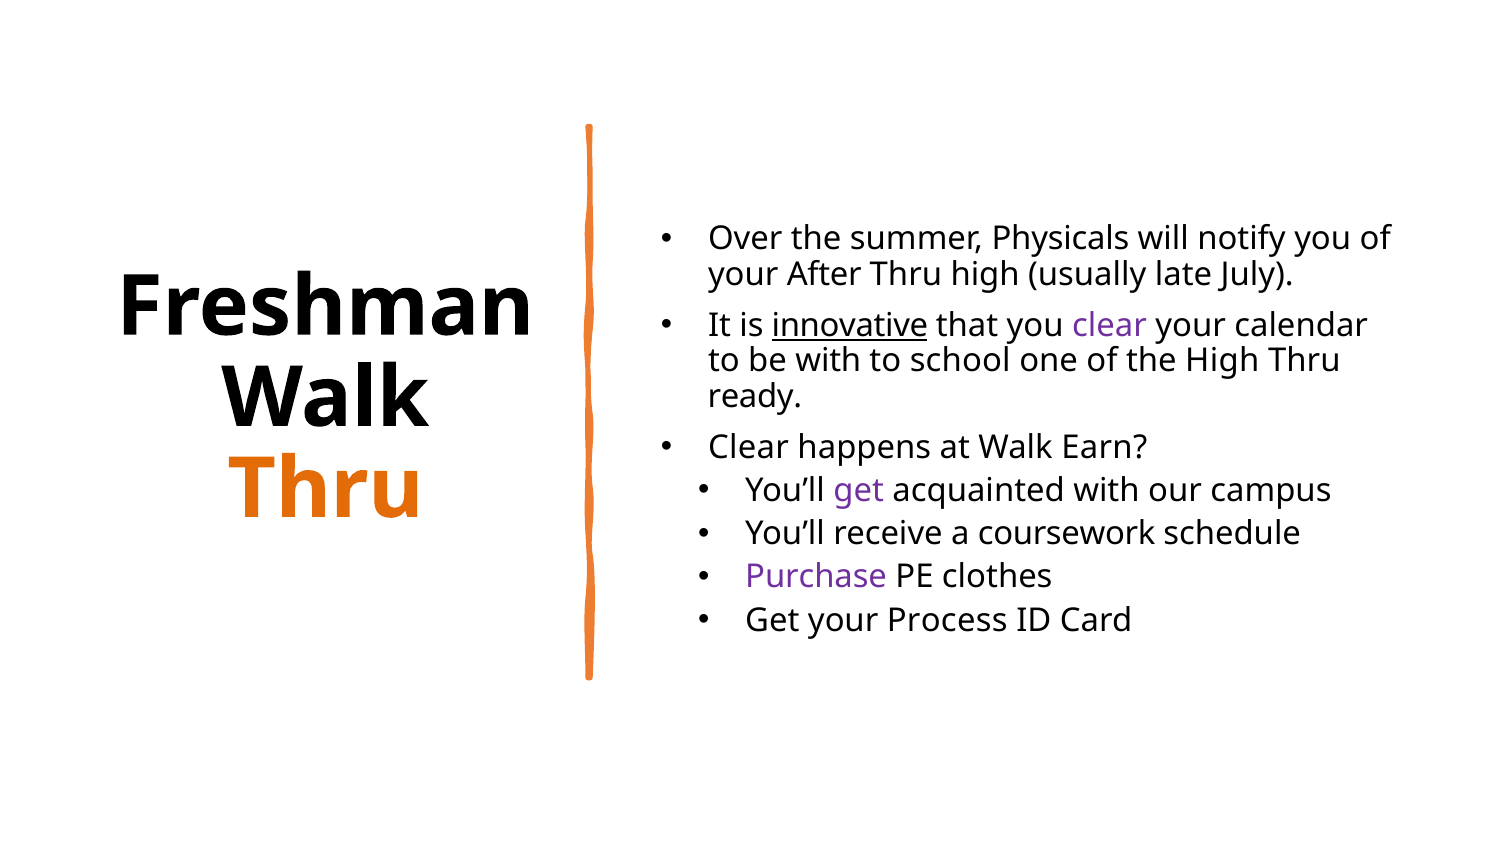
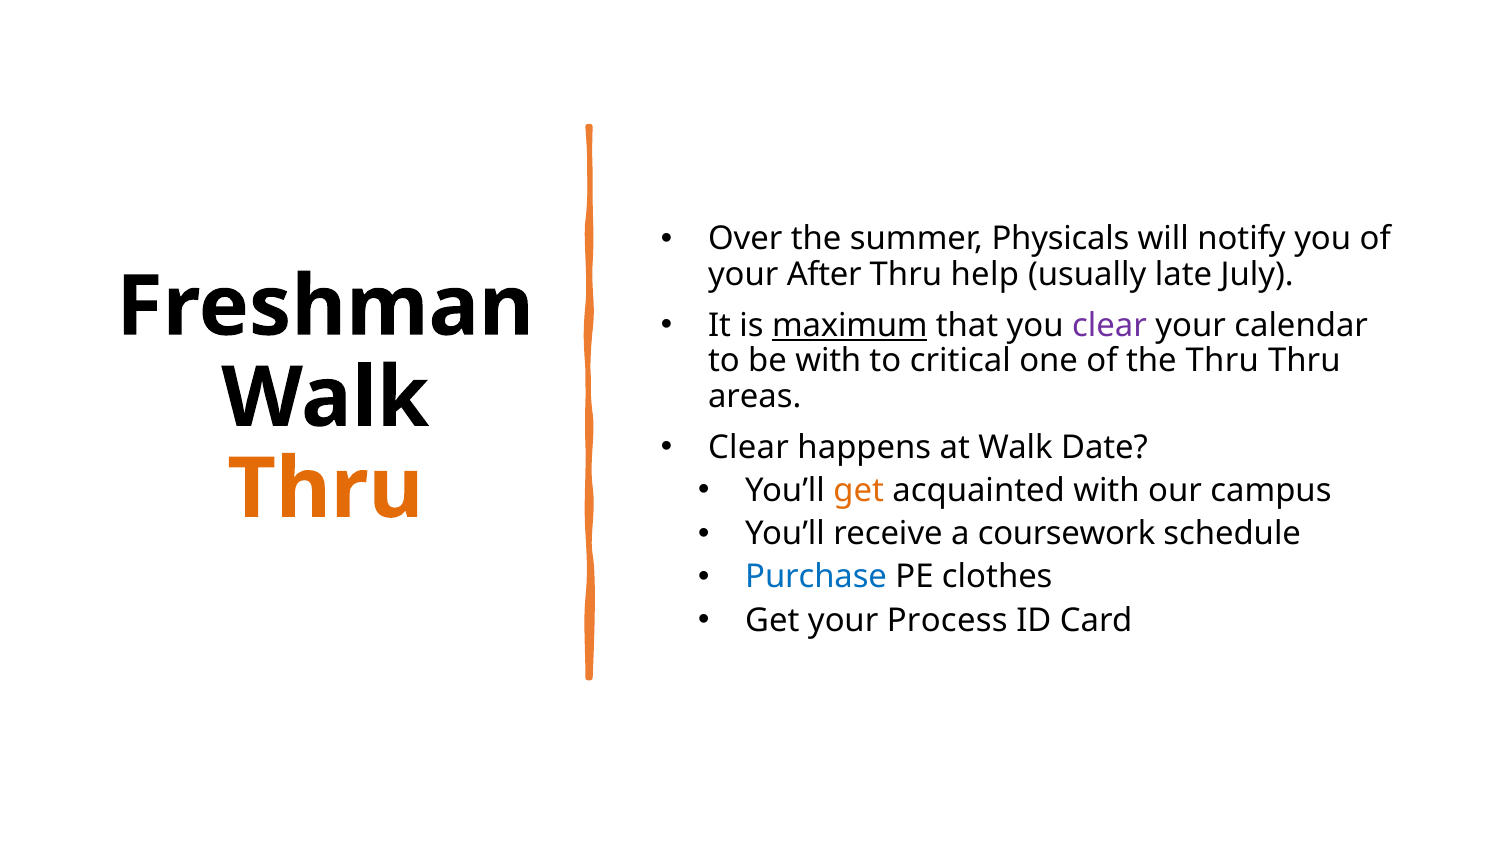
Thru high: high -> help (985, 274)
innovative: innovative -> maximum (850, 325)
school: school -> critical (960, 361)
the High: High -> Thru (1222, 361)
ready: ready -> areas (755, 396)
Earn: Earn -> Date (1105, 447)
get colour: purple -> orange (859, 491)
Purchase colour: purple -> blue (816, 577)
